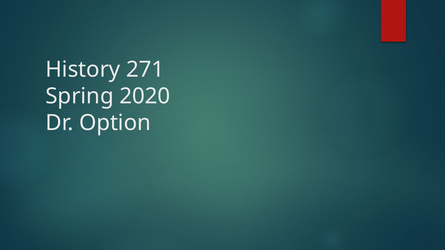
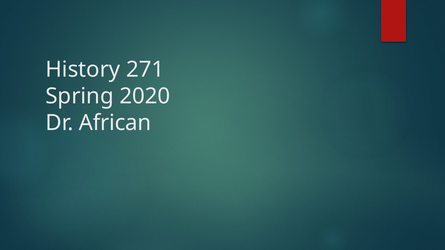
Option: Option -> African (115, 123)
